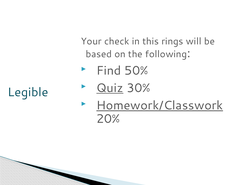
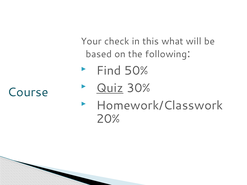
rings: rings -> what (172, 41)
Legible: Legible -> Course (28, 92)
Homework/Classwork underline: present -> none (160, 106)
